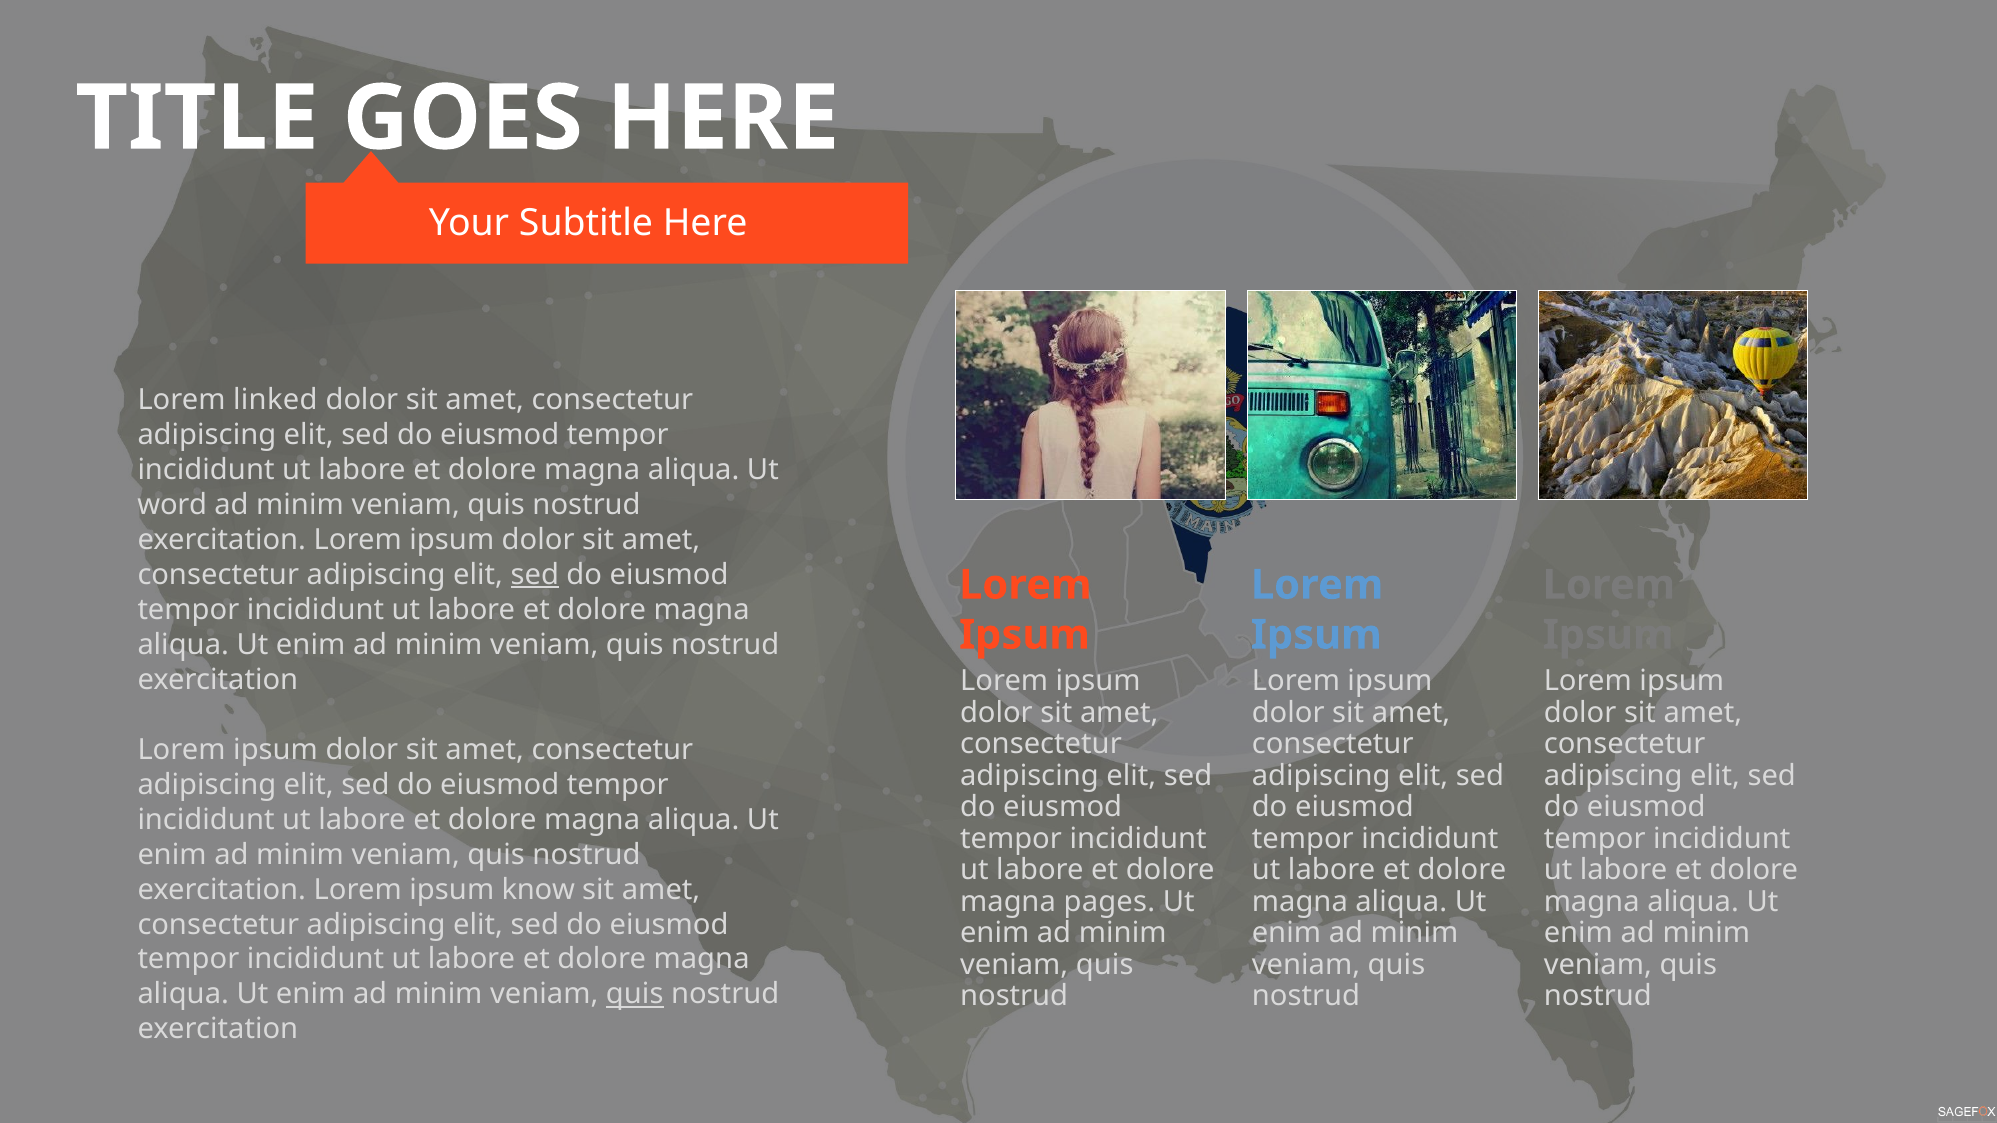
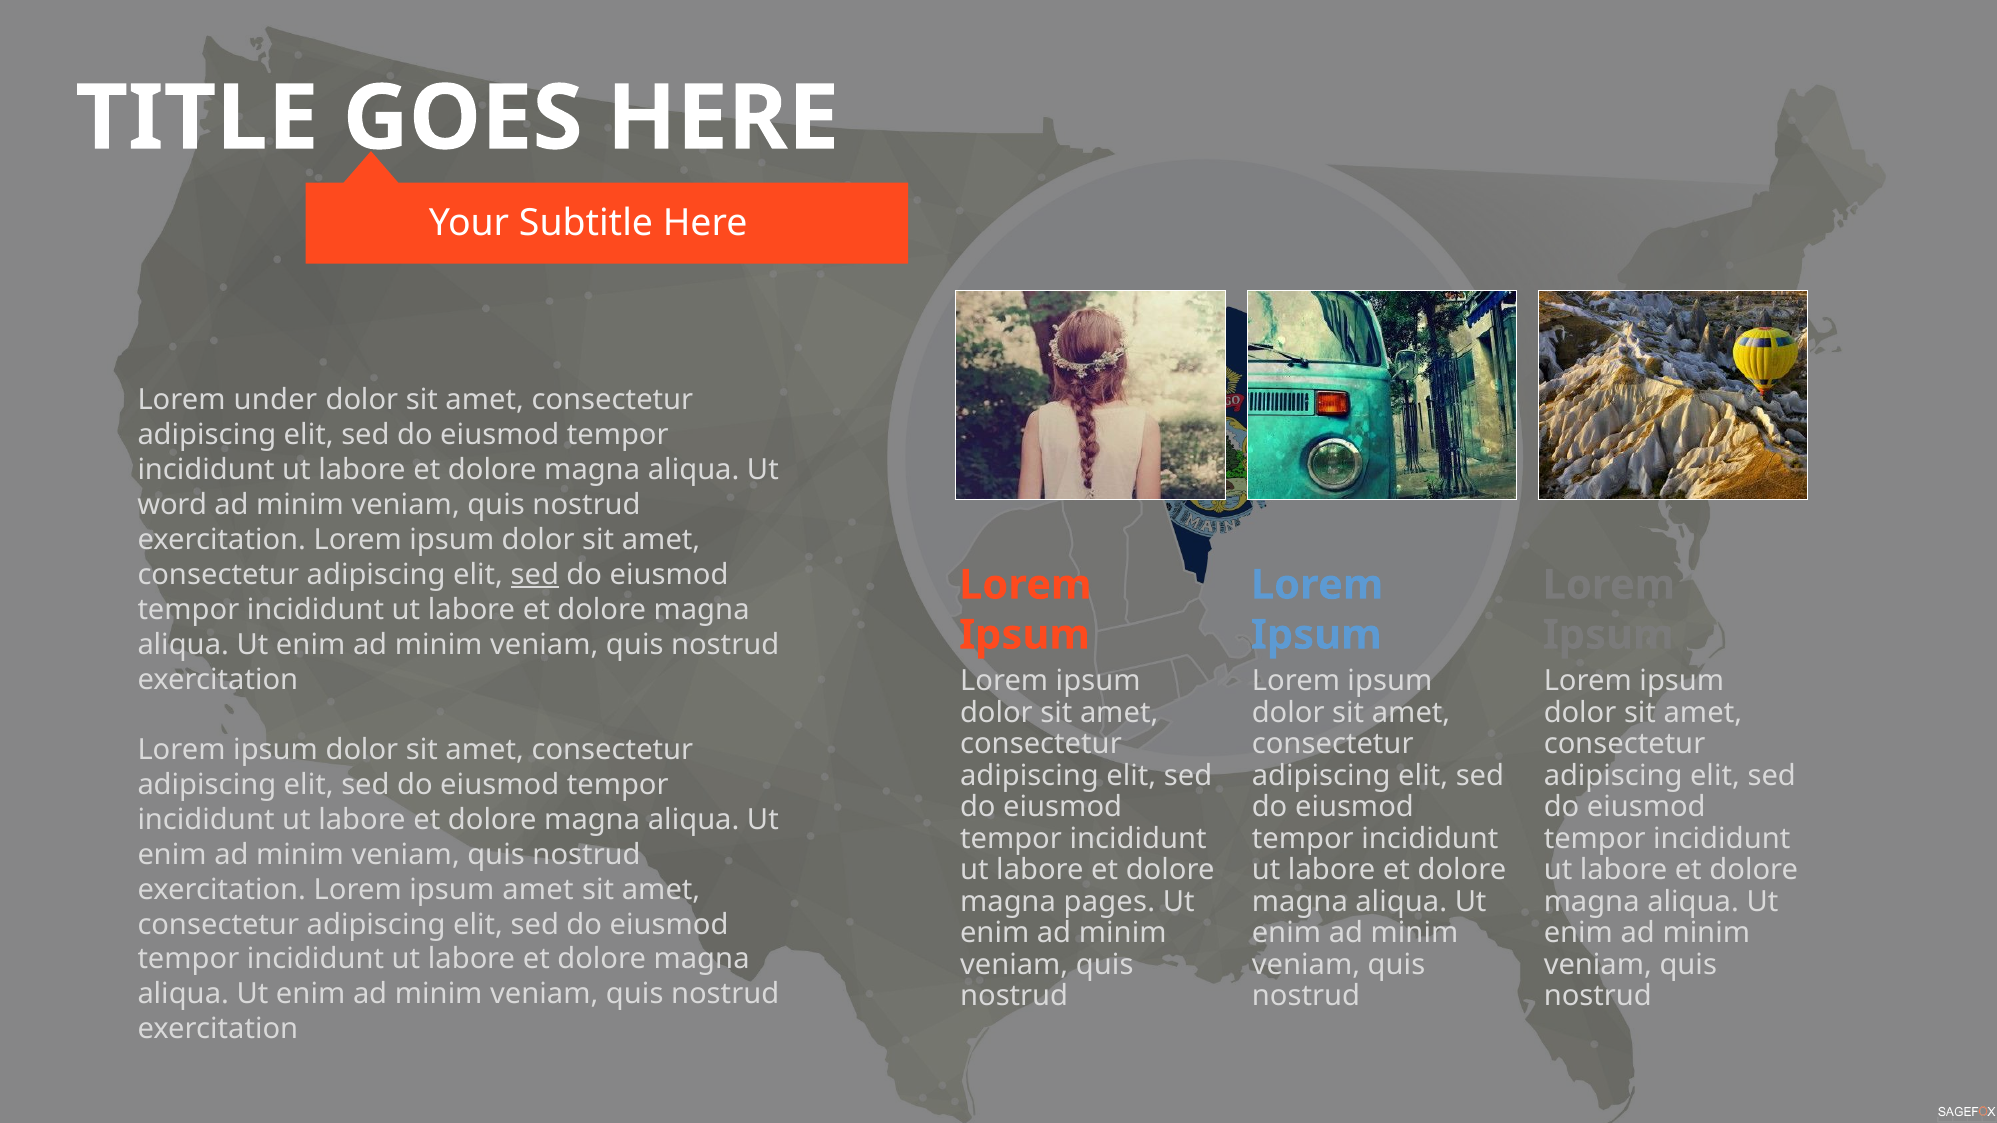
linked: linked -> under (275, 400)
ipsum know: know -> amet (538, 890)
quis underline: present -> none (635, 995)
